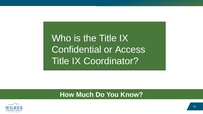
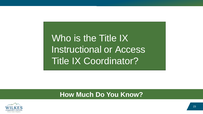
Confidential: Confidential -> Instructional (77, 50)
